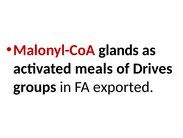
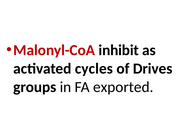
glands: glands -> inhibit (119, 50)
meals: meals -> cycles (94, 68)
